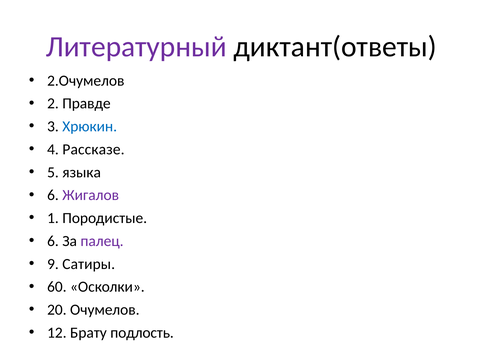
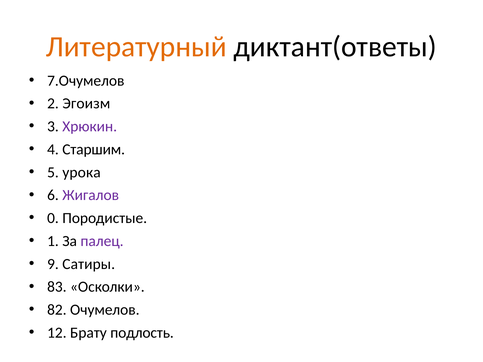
Литературный colour: purple -> orange (136, 47)
2.Очумелов: 2.Очумелов -> 7.Очумелов (86, 81)
Правде: Правде -> Эгоизм (86, 104)
Хрюкин colour: blue -> purple (90, 127)
Рассказе: Рассказе -> Старшим (94, 149)
языка: языка -> урока (82, 172)
1: 1 -> 0 (53, 218)
6: 6 -> 1 (53, 241)
60: 60 -> 83 (57, 287)
20: 20 -> 82 (57, 310)
